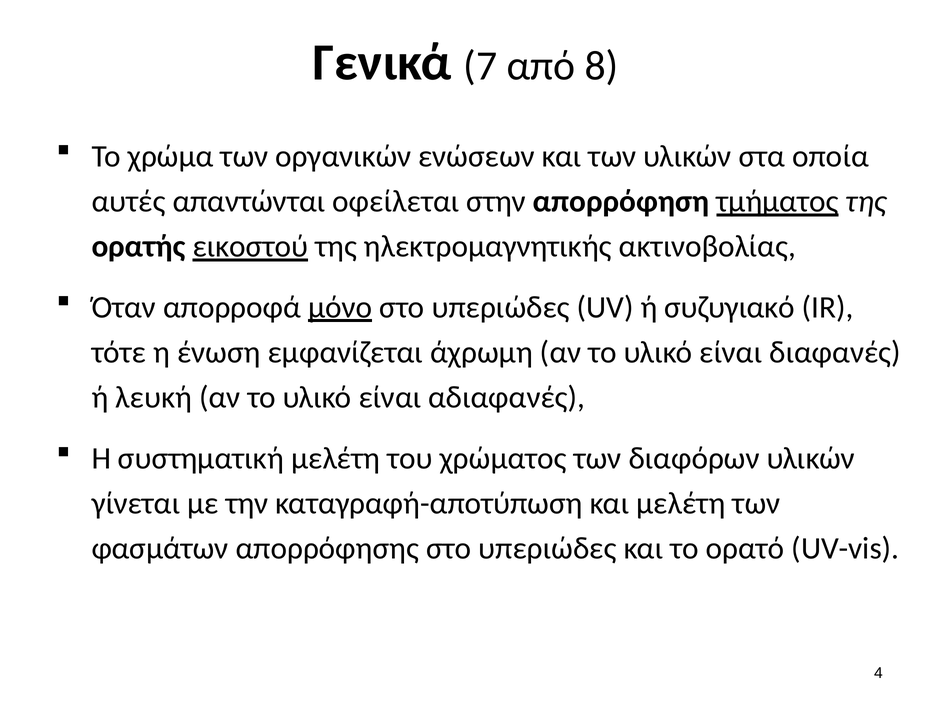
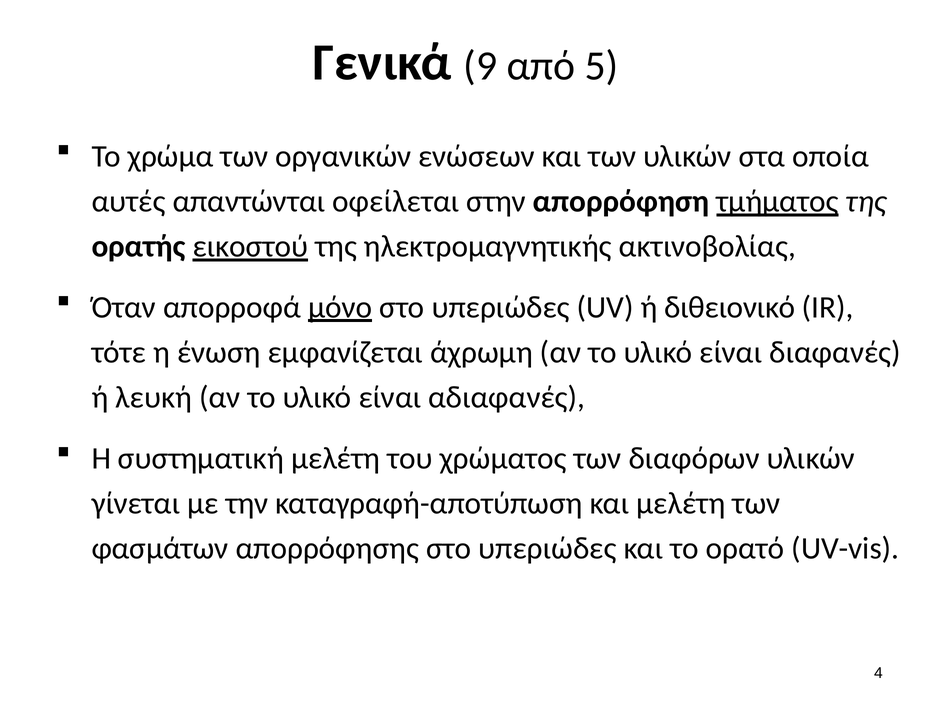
7: 7 -> 9 (480, 66)
8: 8 -> 5 (602, 66)
συζυγιακό: συζυγιακό -> διθειονικό (730, 307)
